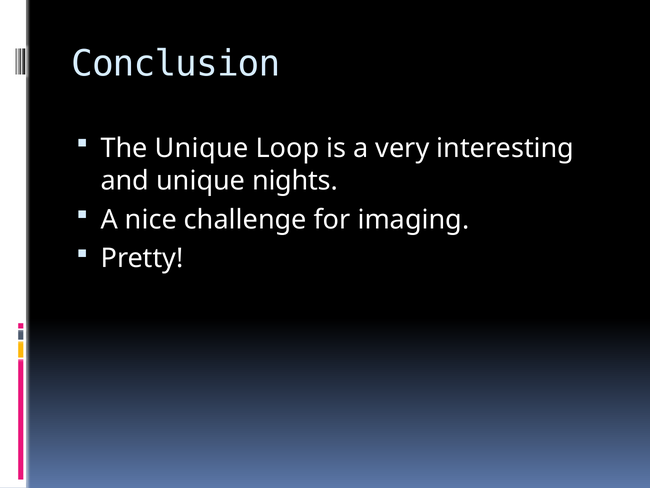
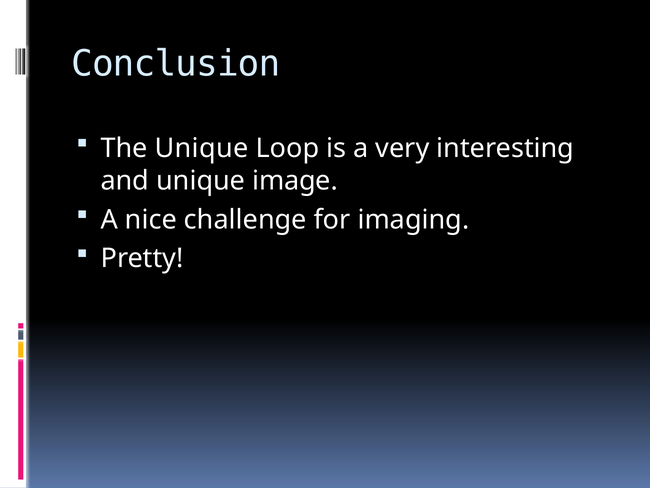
nights: nights -> image (295, 181)
